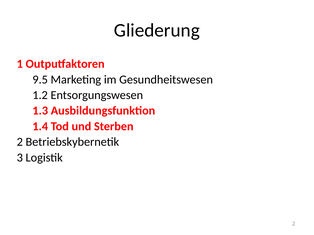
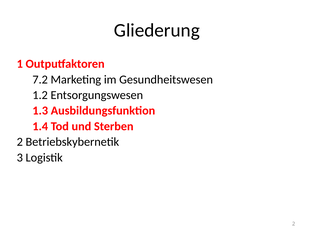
9.5: 9.5 -> 7.2 (40, 80)
